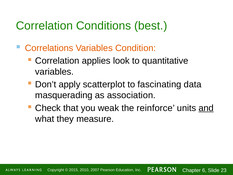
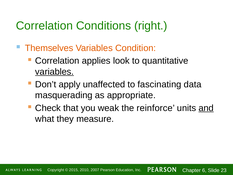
best: best -> right (151, 26)
Correlations: Correlations -> Themselves (49, 48)
variables underline: none -> present (54, 72)
scatterplot: scatterplot -> unaffected (104, 84)
association: association -> appropriate (131, 95)
